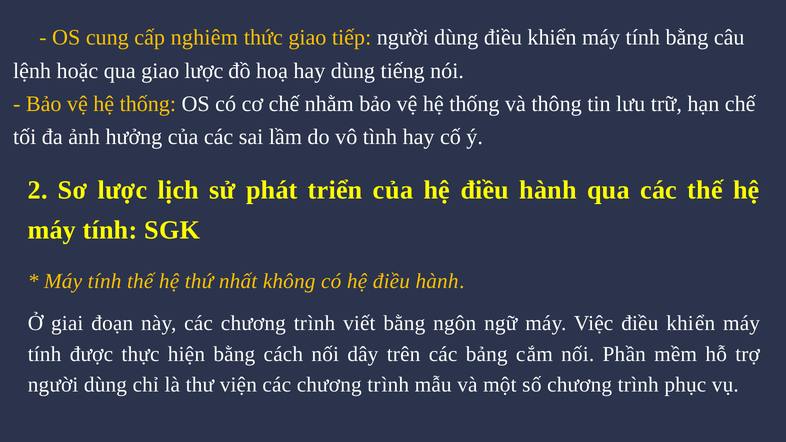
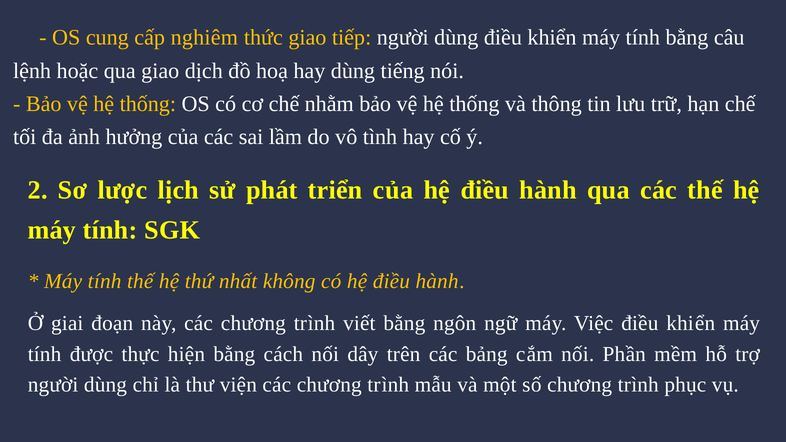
giao lược: lược -> dịch (204, 71)
